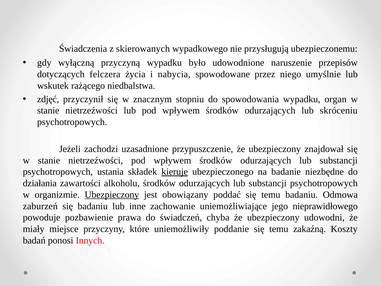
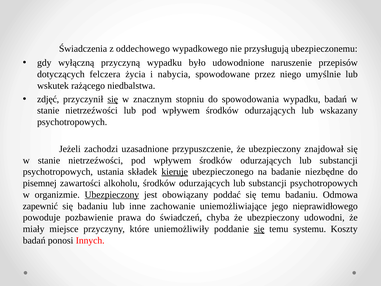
skierowanych: skierowanych -> oddechowego (143, 49)
się underline: none -> present (113, 99)
wypadku organ: organ -> badań (336, 99)
skróceniu: skróceniu -> wskazany (339, 110)
działania: działania -> pisemnej (40, 183)
zaburzeń: zaburzeń -> zapewnić (40, 206)
się underline: none -> present (259, 229)
zakaźną: zakaźną -> systemu (310, 229)
